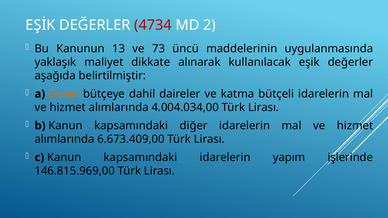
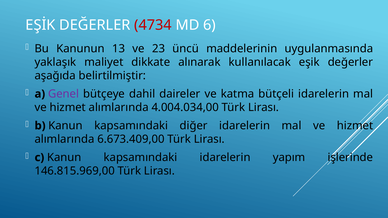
2: 2 -> 6 (210, 25)
73: 73 -> 23 (159, 49)
Genel colour: orange -> purple (64, 94)
